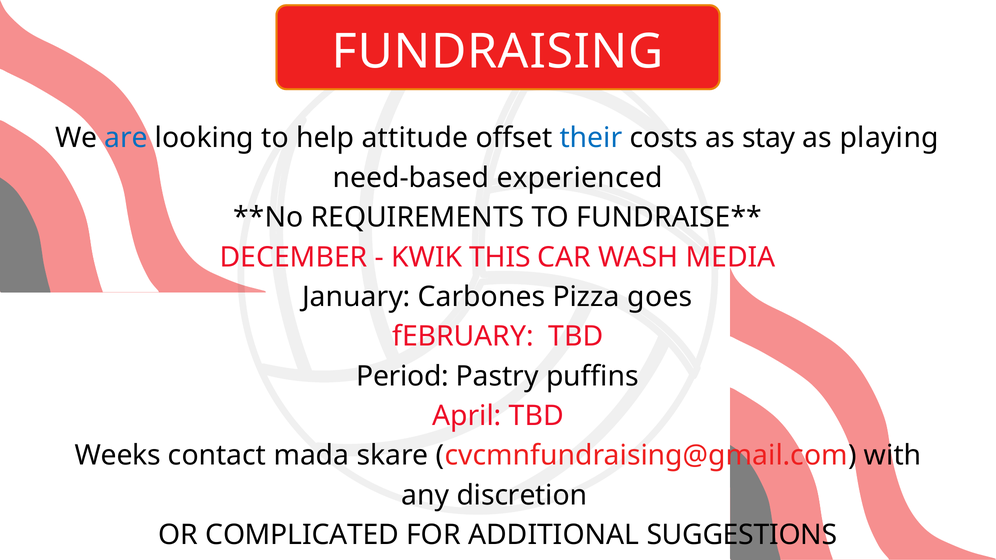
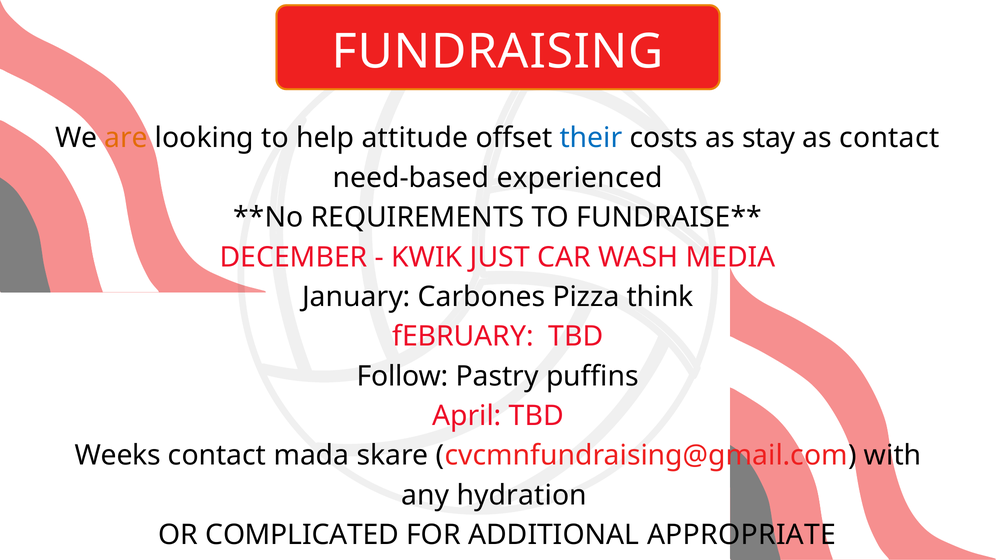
are colour: blue -> orange (126, 138)
as playing: playing -> contact (889, 138)
THIS: THIS -> JUST (500, 257)
goes: goes -> think (660, 297)
Period: Period -> Follow (403, 376)
discretion: discretion -> hydration (522, 496)
SUGGESTIONS: SUGGESTIONS -> APPROPRIATE (742, 535)
